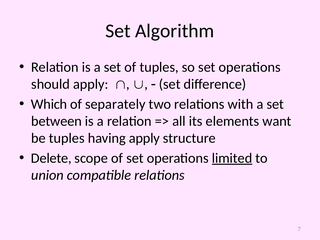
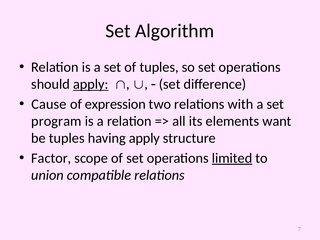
apply underline: none -> present (91, 84)
Which: Which -> Cause (49, 104)
separately: separately -> expression (115, 104)
between: between -> program (56, 121)
Delete: Delete -> Factor (51, 158)
